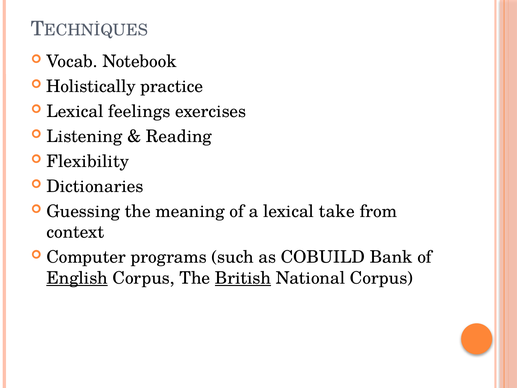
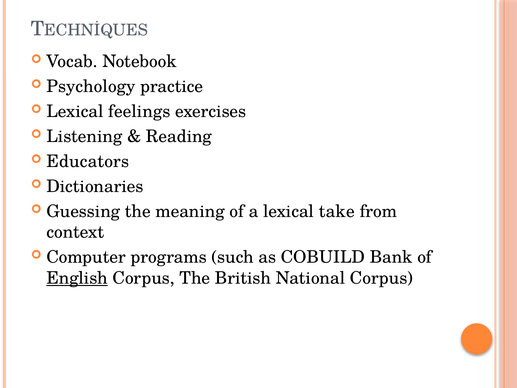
Holistically: Holistically -> Psychology (91, 86)
Flexibility: Flexibility -> Educators (88, 161)
British underline: present -> none (243, 278)
